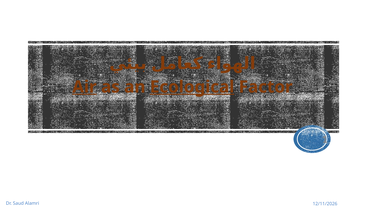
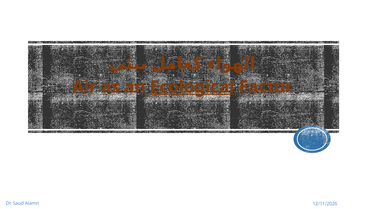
Air underline: present -> none (84, 87)
